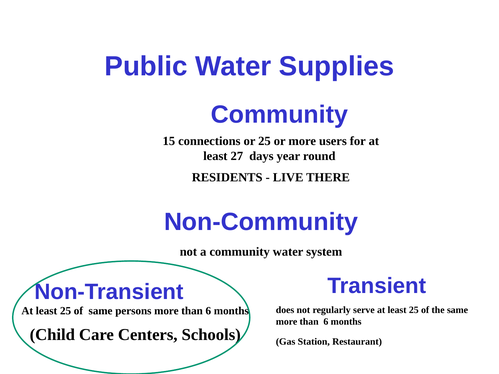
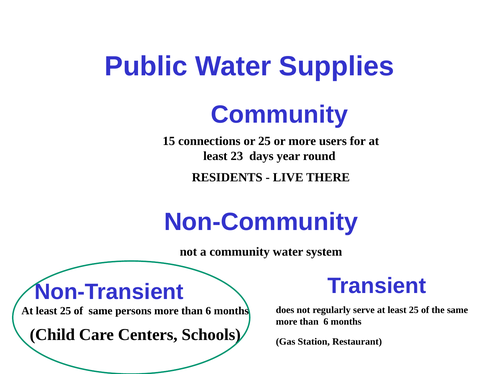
27: 27 -> 23 (237, 156)
